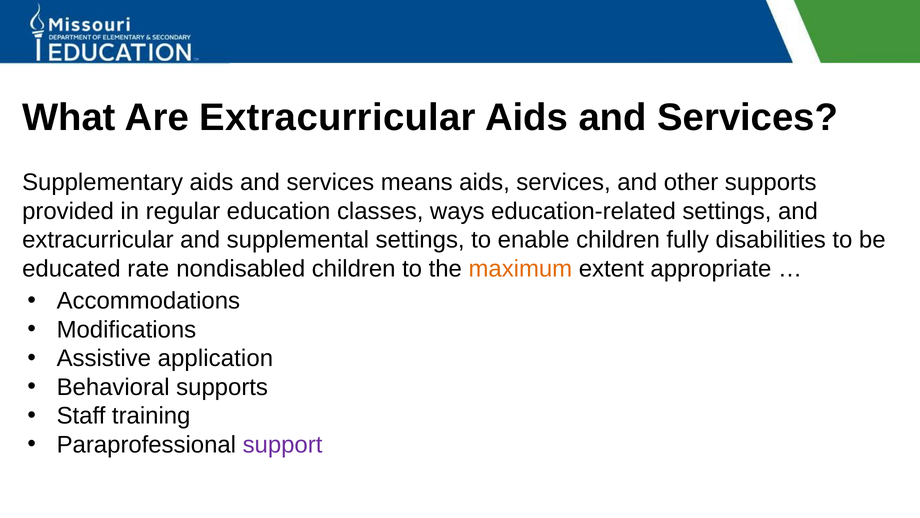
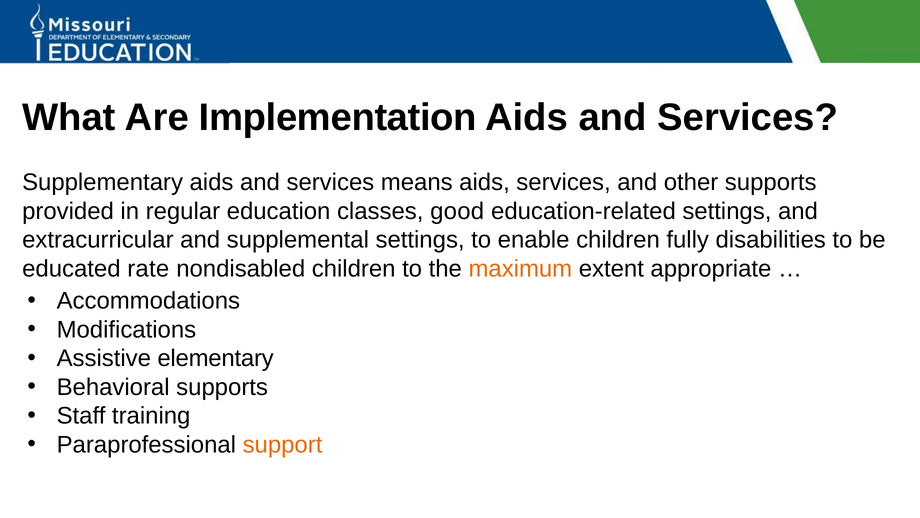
Are Extracurricular: Extracurricular -> Implementation (338, 118)
ways: ways -> good (457, 211)
application: application -> elementary (216, 358)
support colour: purple -> orange (283, 444)
